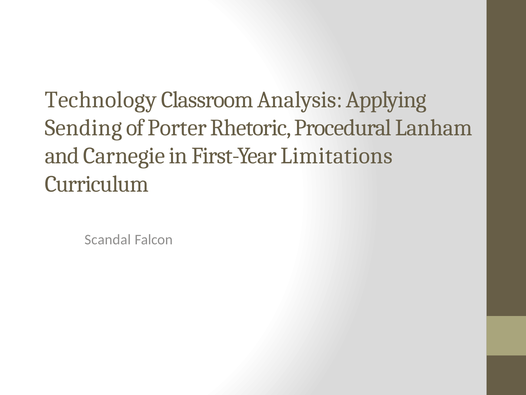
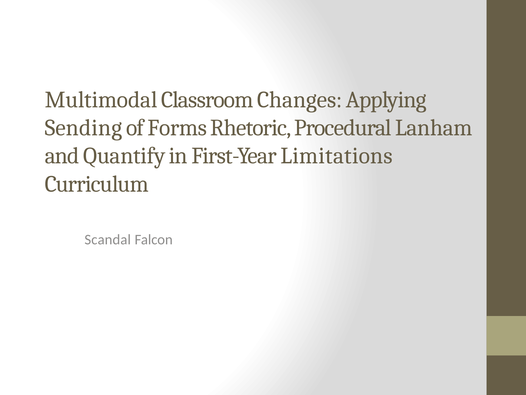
Technology: Technology -> Multimodal (101, 100)
Analysis: Analysis -> Changes (300, 100)
Porter: Porter -> Forms (177, 128)
Carnegie: Carnegie -> Quantify (124, 156)
